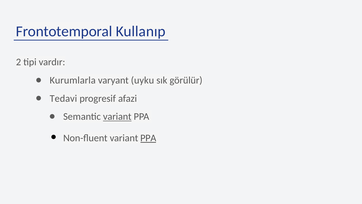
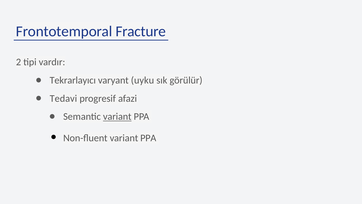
Kullanıp: Kullanıp -> Fracture (141, 31)
Kurumlarla: Kurumlarla -> Tekrarlayıcı (73, 80)
PPA underline: present -> none (148, 138)
